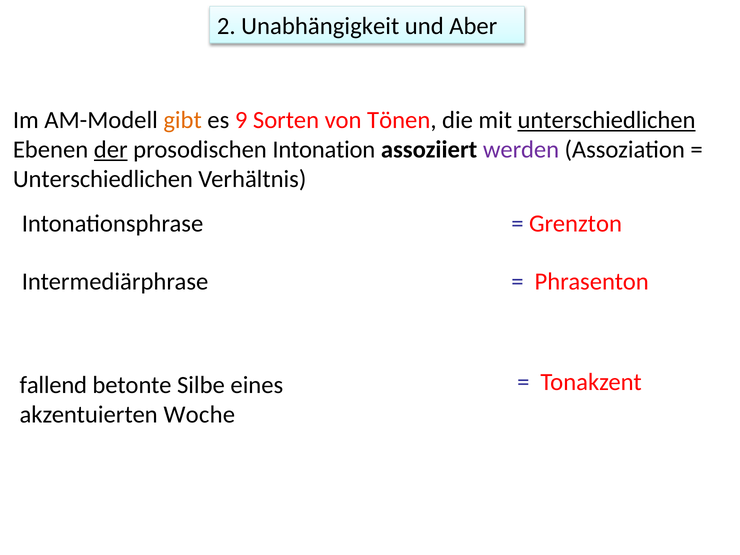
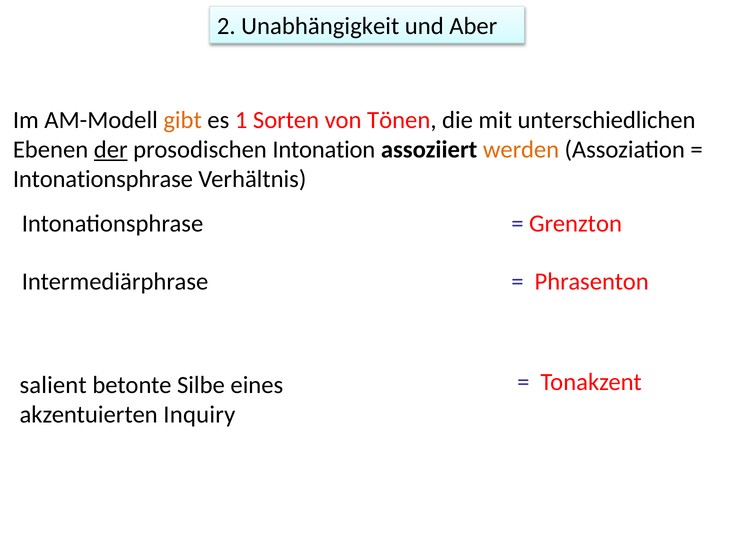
9: 9 -> 1 (241, 120)
unterschiedlichen underline: present -> none (607, 120)
werden colour: purple -> orange (521, 150)
Unterschiedlichen: Unterschiedlichen -> Intonationsphrase (103, 179)
fallend: fallend -> salient (53, 385)
Woche: Woche -> Inquiry (199, 415)
